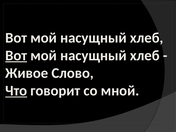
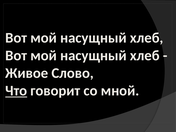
Вот underline: present -> none (16, 55)
